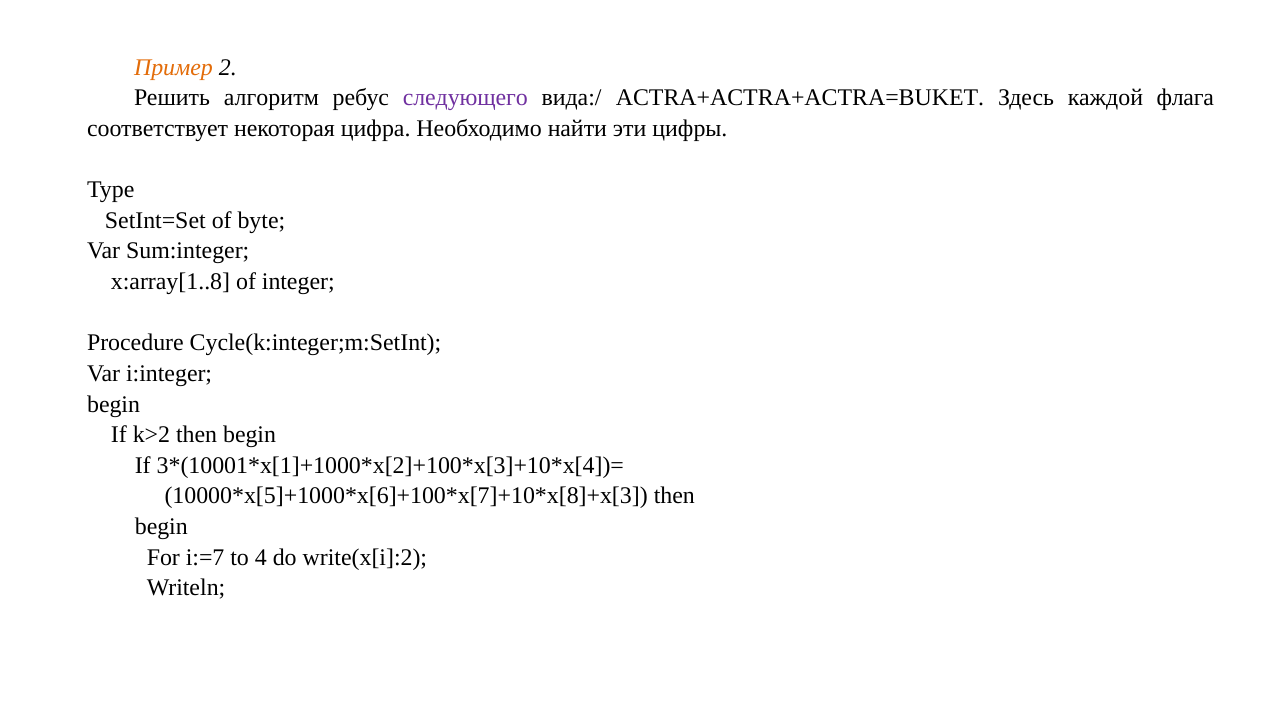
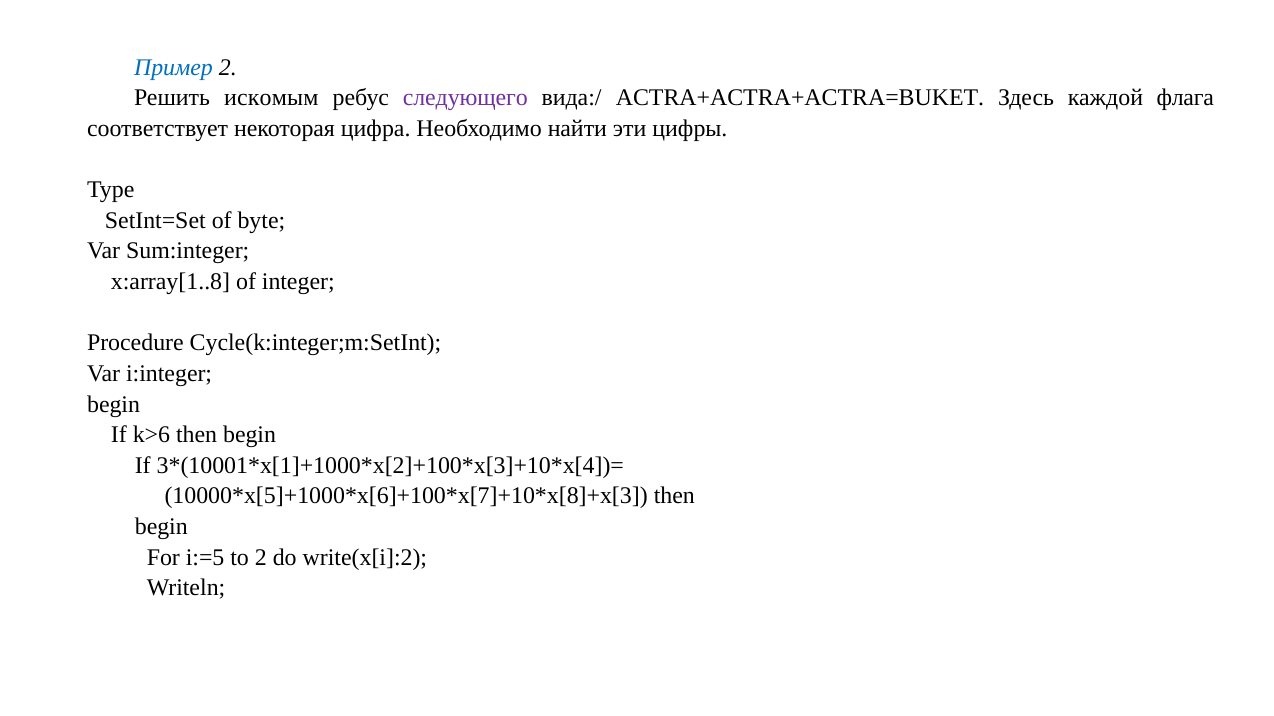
Пример colour: orange -> blue (173, 67)
алгоритм: алгоритм -> искомым (271, 98)
k>2: k>2 -> k>6 (151, 435)
i:=7: i:=7 -> i:=5 (205, 558)
to 4: 4 -> 2 (261, 558)
